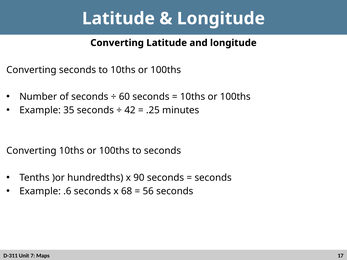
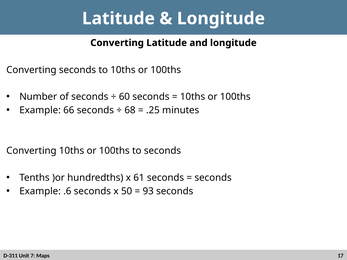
35: 35 -> 66 (69, 110)
42: 42 -> 68 (130, 110)
90: 90 -> 61 (139, 178)
68: 68 -> 50 (127, 191)
56: 56 -> 93 (148, 191)
